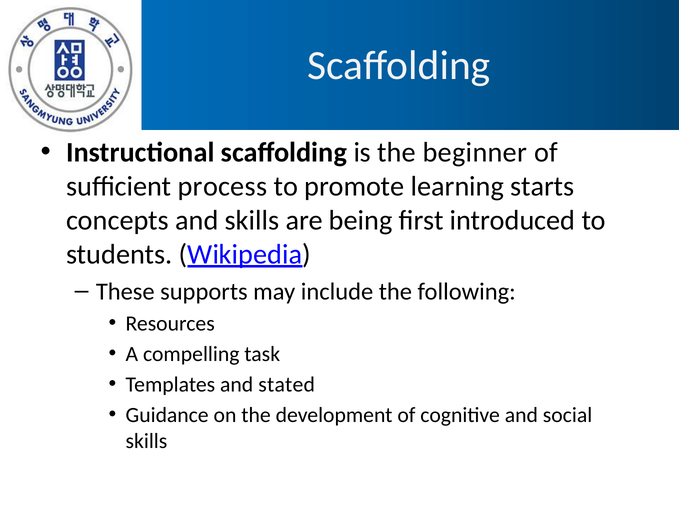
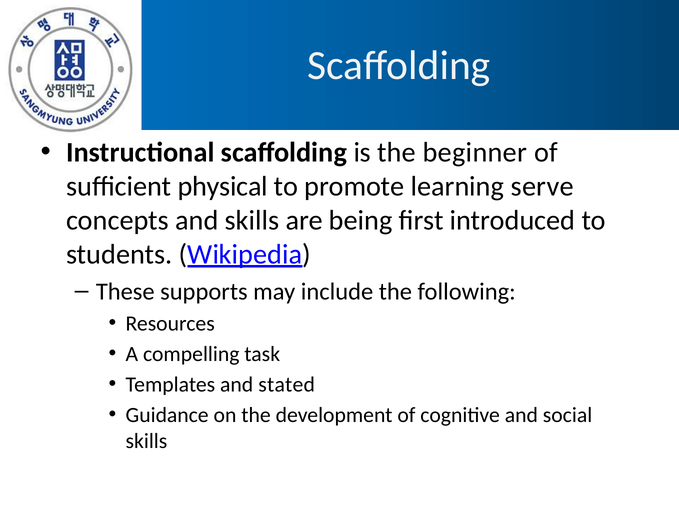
process: process -> physical (223, 186)
starts: starts -> serve (542, 186)
